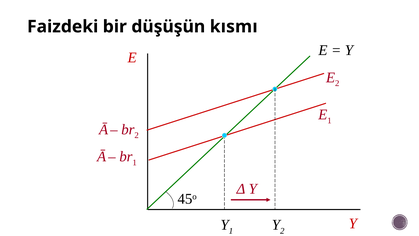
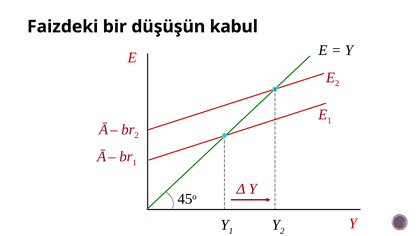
kısmı: kısmı -> kabul (234, 27)
